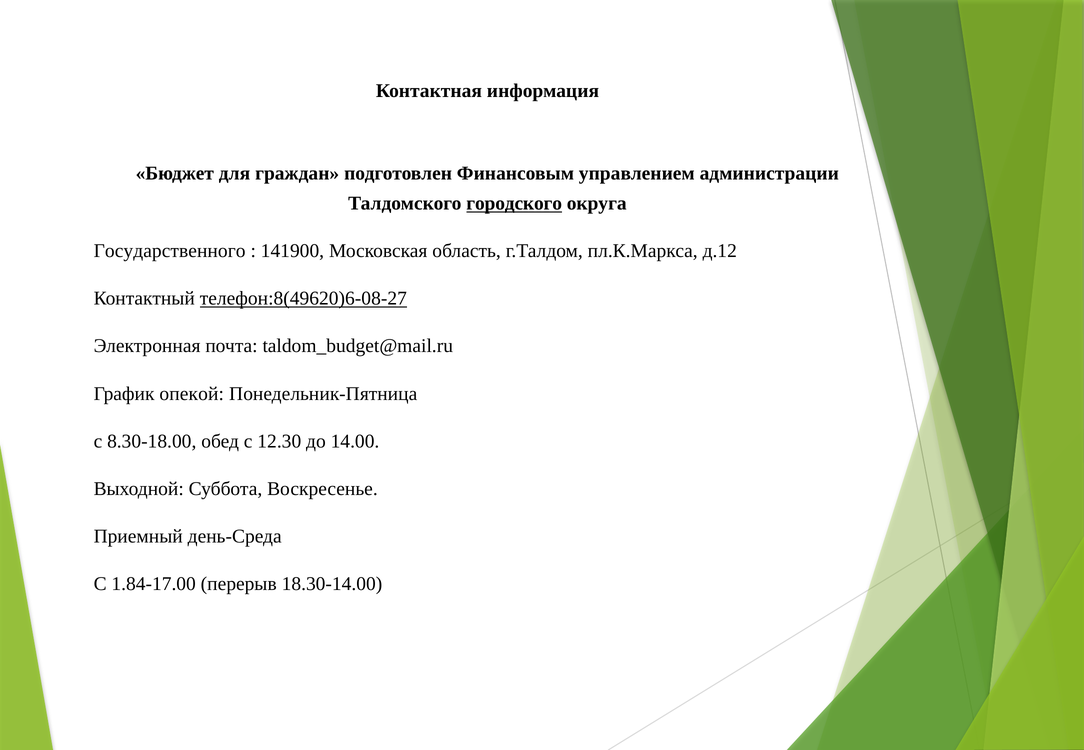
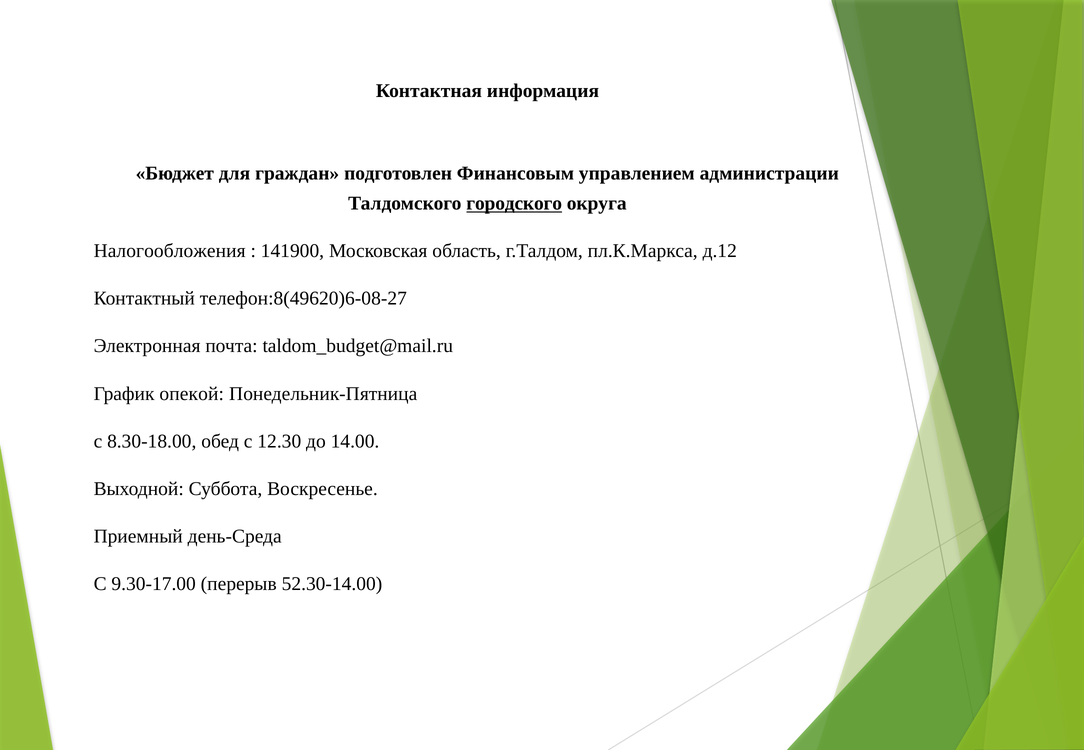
Государственного: Государственного -> Налогообложения (170, 251)
телефон:8(49620)6-08-27 underline: present -> none (303, 299)
1.84-17.00: 1.84-17.00 -> 9.30-17.00 (154, 584)
18.30-14.00: 18.30-14.00 -> 52.30-14.00 (332, 584)
